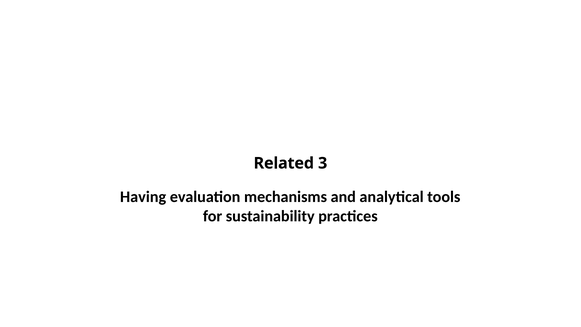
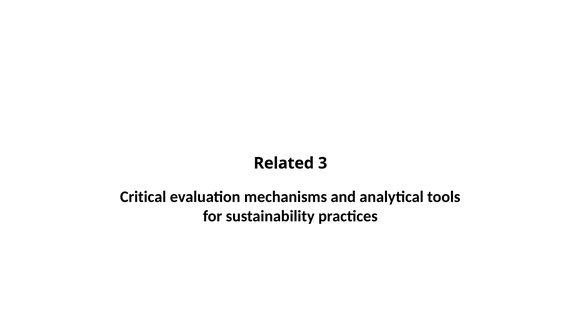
Having: Having -> Critical (143, 197)
